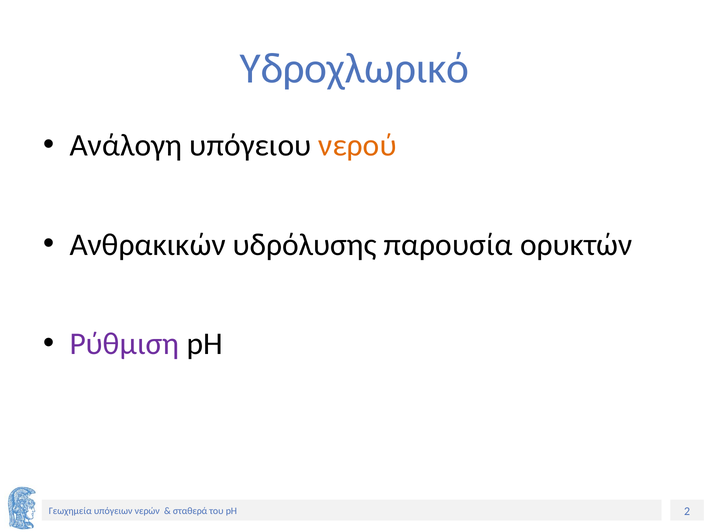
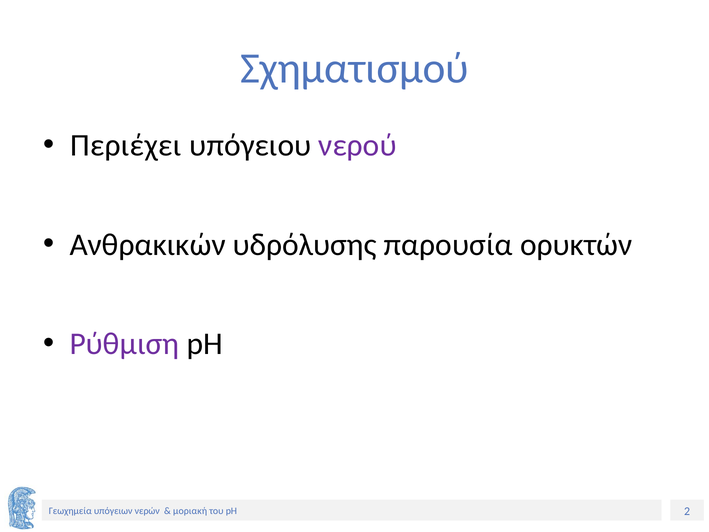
Υδροχλωρικό: Υδροχλωρικό -> Σχηματισμού (354, 69)
Ανάλογη: Ανάλογη -> Περιέχει (126, 145)
νερού colour: orange -> purple (357, 145)
σταθερά: σταθερά -> μοριακή (190, 511)
